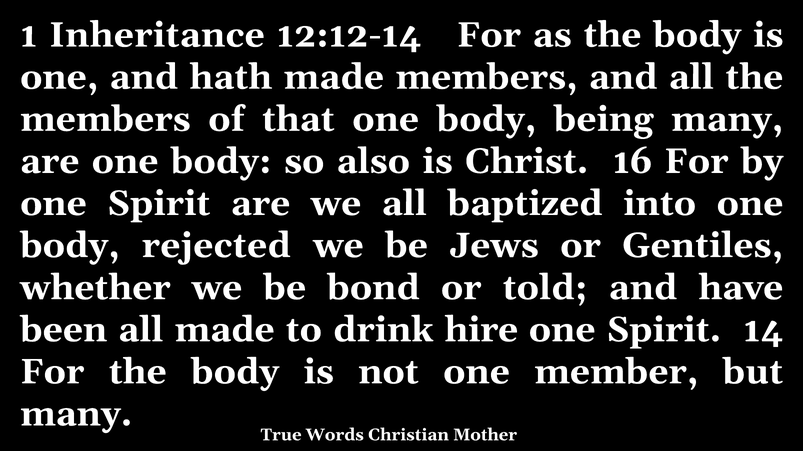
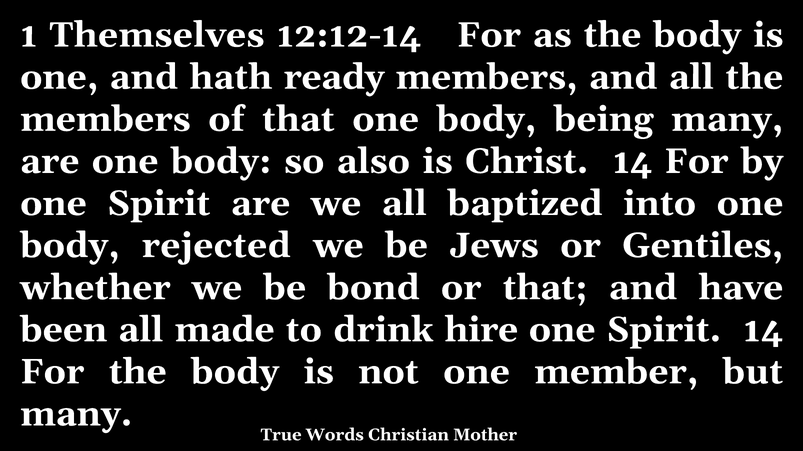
Inheritance: Inheritance -> Themselves (157, 35)
hath made: made -> ready (334, 77)
Christ 16: 16 -> 14 (633, 162)
or told: told -> that (545, 288)
